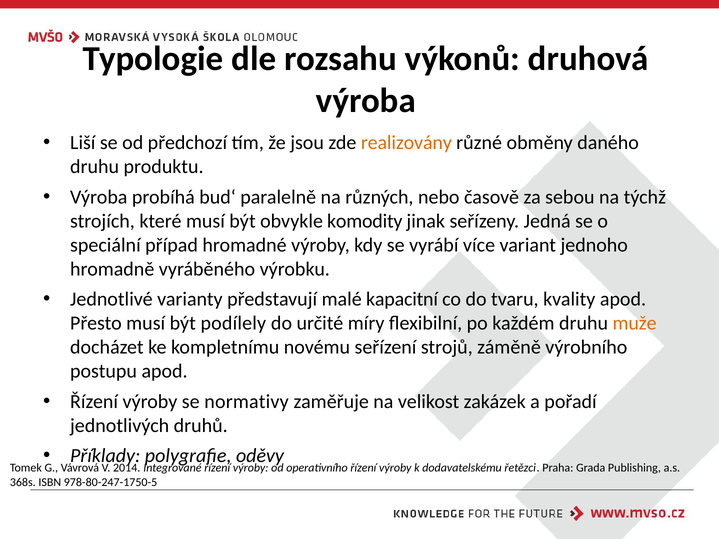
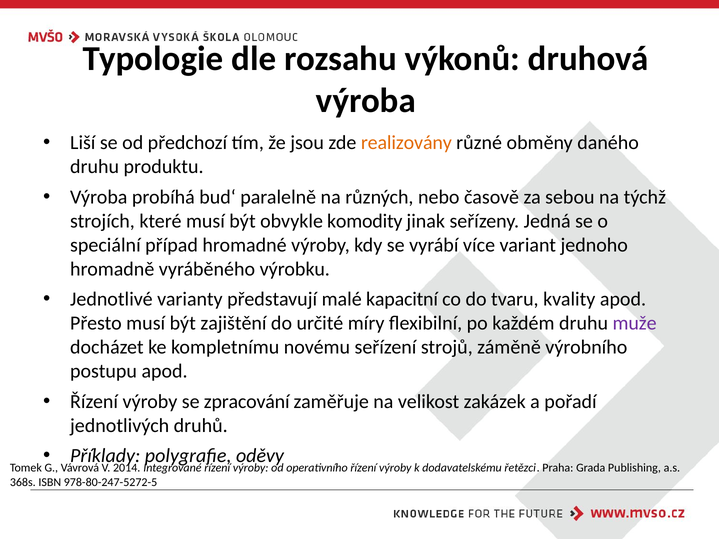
podílely: podílely -> zajištění (233, 323)
muže colour: orange -> purple (635, 323)
normativy: normativy -> zpracování (247, 402)
978-80-247-1750-5: 978-80-247-1750-5 -> 978-80-247-5272-5 (111, 482)
